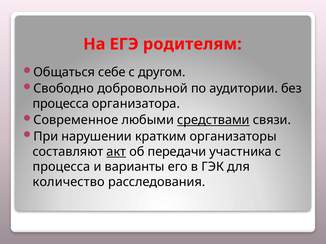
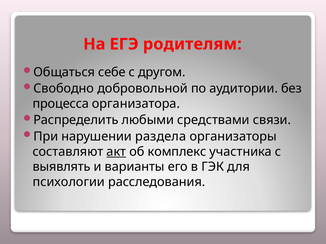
Современное: Современное -> Распределить (76, 120)
средствами underline: present -> none (213, 120)
кратким: кратким -> раздела (161, 137)
передачи: передачи -> комплекс (177, 152)
процесса: процесса -> выявлять (62, 167)
количество: количество -> психологии (69, 182)
